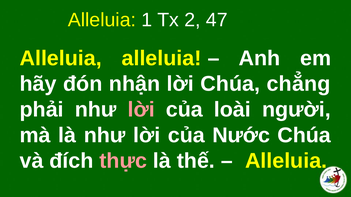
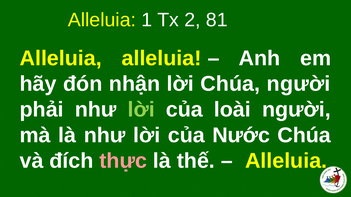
47: 47 -> 81 (217, 20)
Chúa chẳng: chẳng -> người (299, 84)
lời colour: pink -> light green (141, 110)
